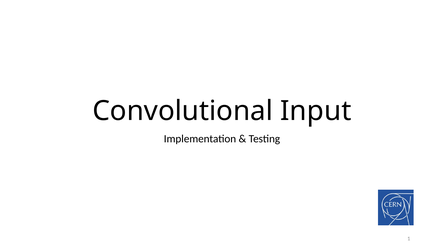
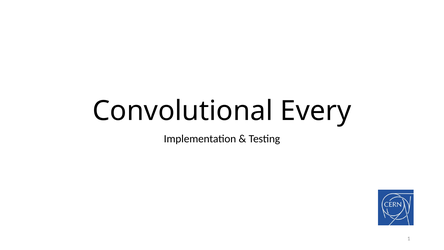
Input: Input -> Every (316, 111)
